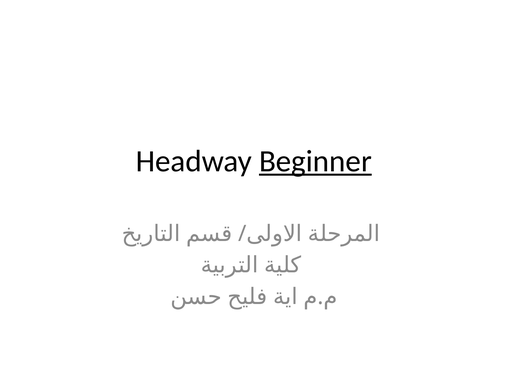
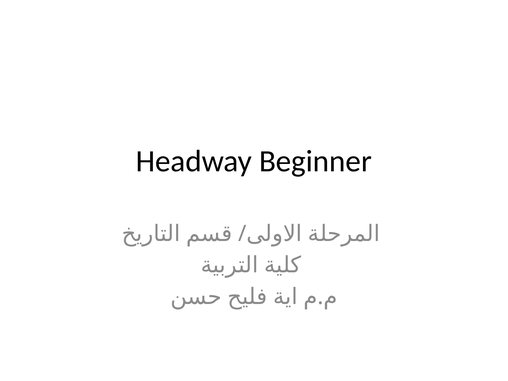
Beginner underline: present -> none (315, 161)
